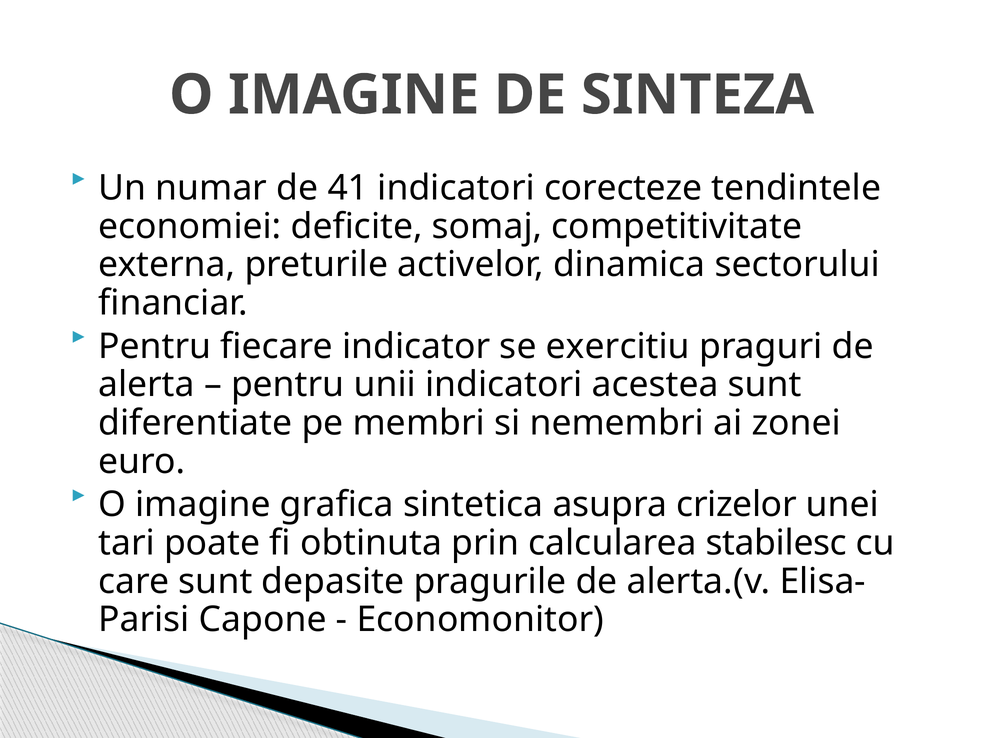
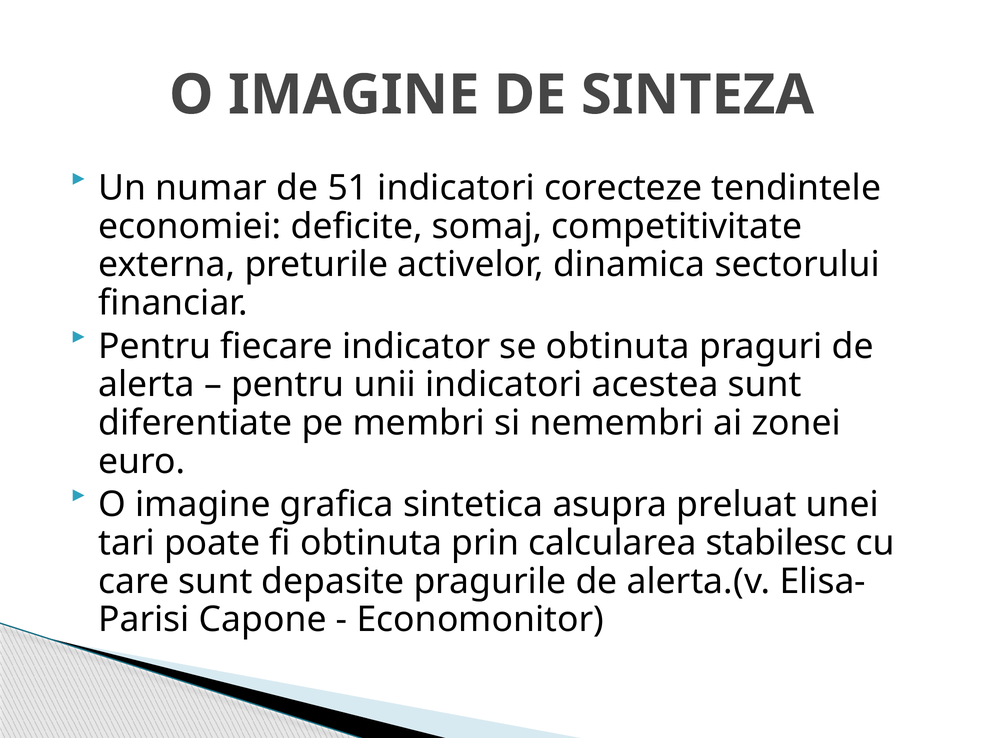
41: 41 -> 51 (348, 188)
se exercitiu: exercitiu -> obtinuta (618, 346)
crizelor: crizelor -> preluat (736, 505)
